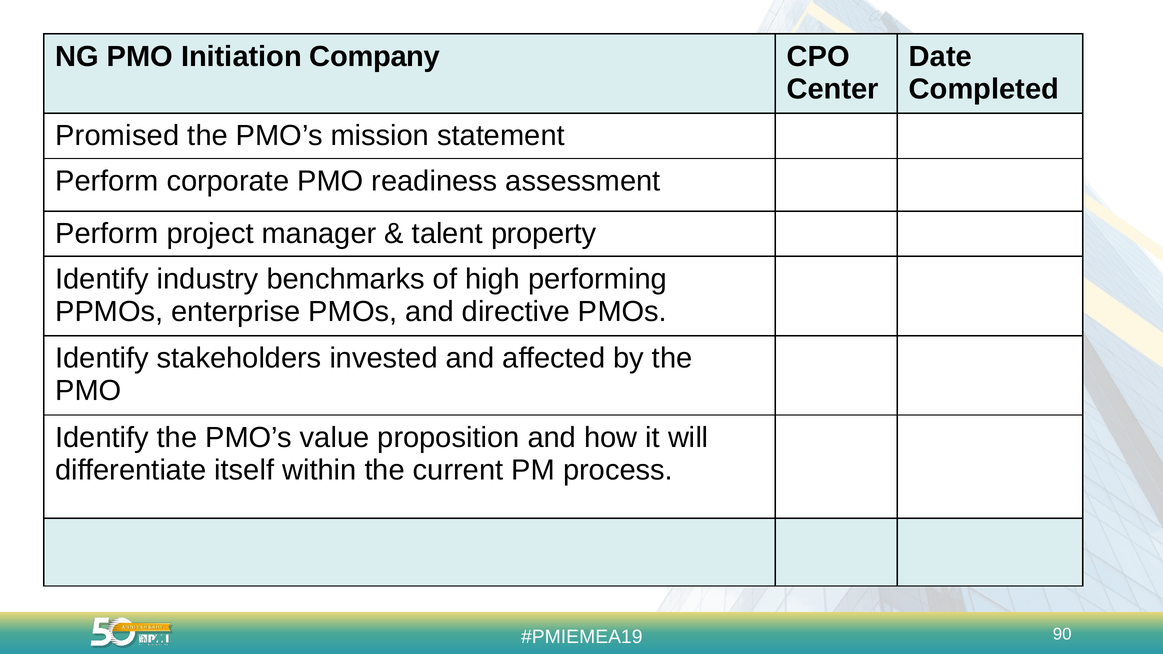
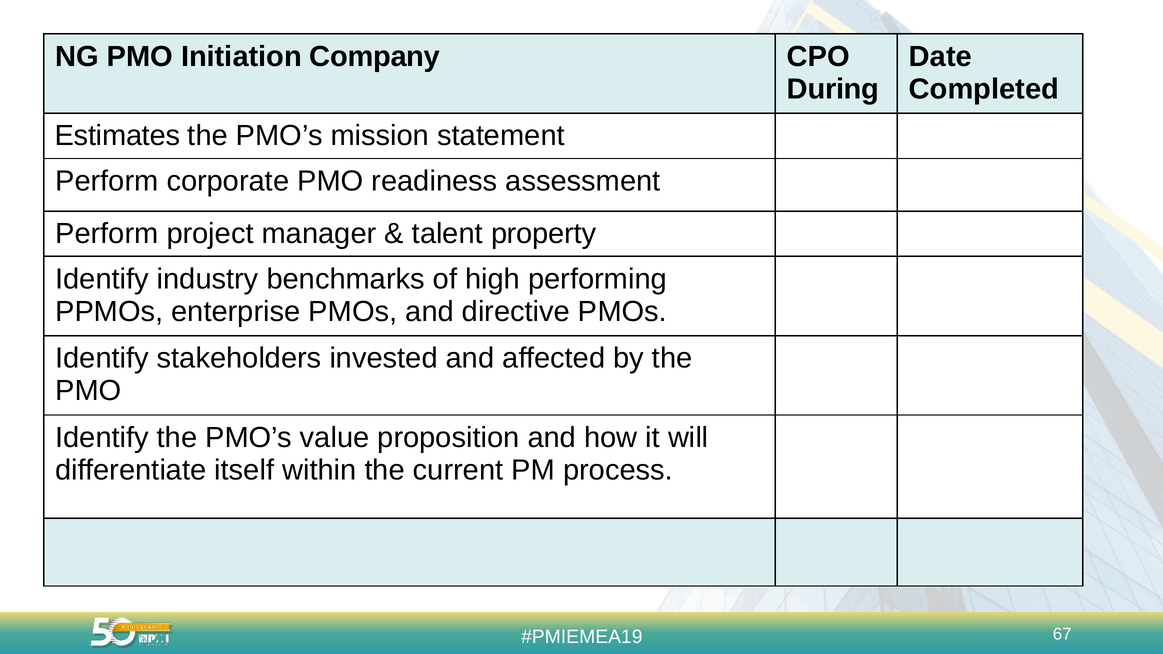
Center: Center -> During (833, 89)
Promised: Promised -> Estimates (117, 136)
90: 90 -> 67 (1062, 635)
